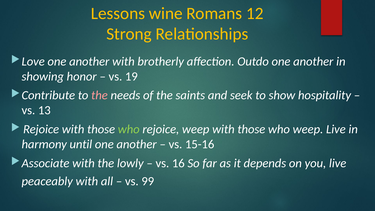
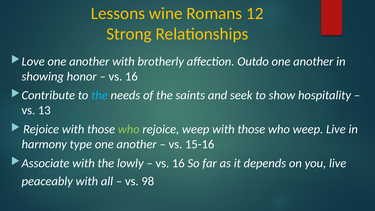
19: 19 -> 16 (131, 76)
the colour: pink -> light blue (99, 95)
until: until -> type (81, 144)
99: 99 -> 98 (148, 181)
